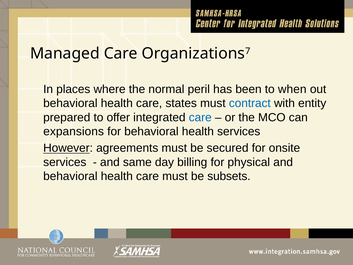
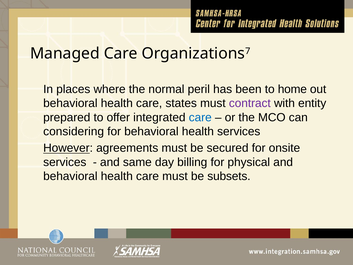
when: when -> home (292, 89)
contract colour: blue -> purple (250, 103)
expansions: expansions -> considering (74, 131)
